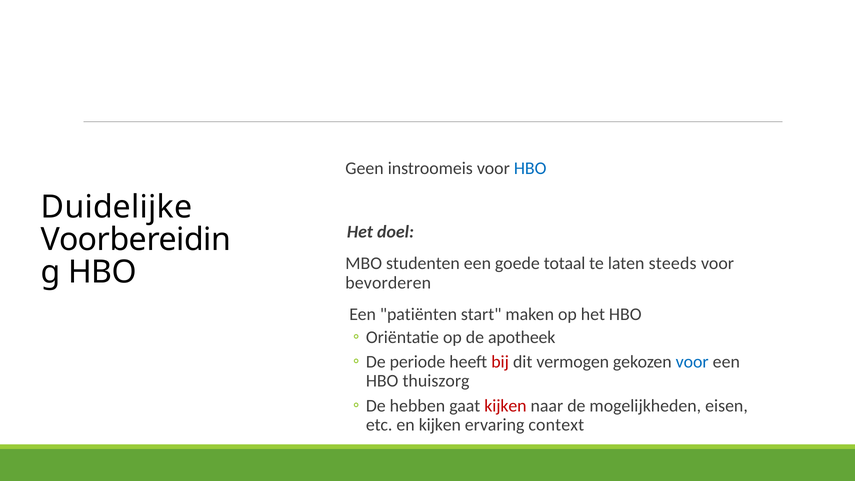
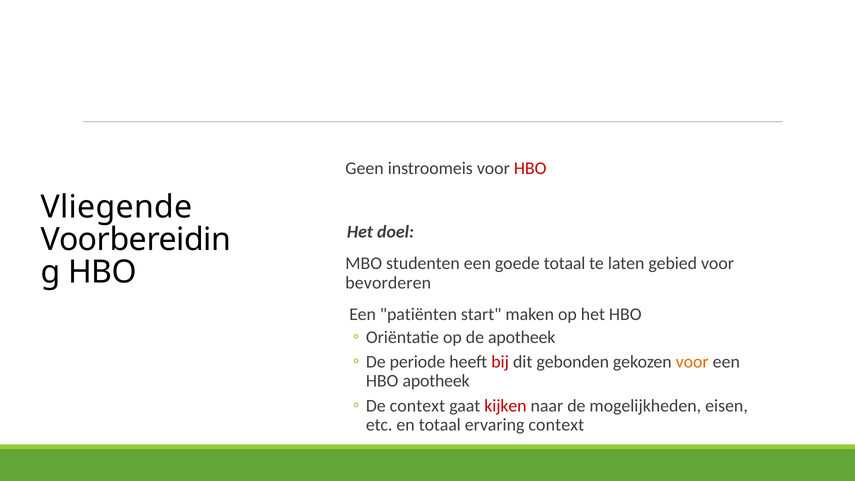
HBO colour: blue -> red (530, 168)
Duidelijke: Duidelijke -> Vliegende (117, 207)
steeds: steeds -> gebied (673, 263)
vermogen: vermogen -> gebonden (573, 362)
voor colour: blue -> orange (692, 362)
HBO thuiszorg: thuiszorg -> apotheek (436, 381)
De hebben: hebben -> context (417, 406)
en kijken: kijken -> totaal (440, 425)
